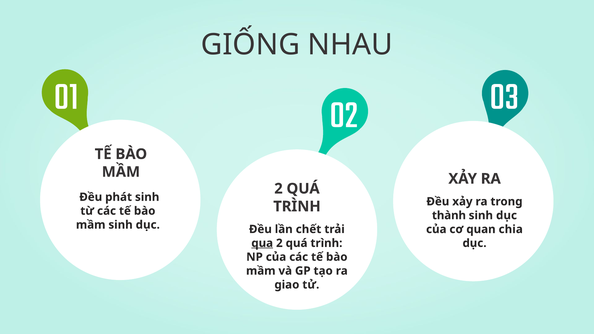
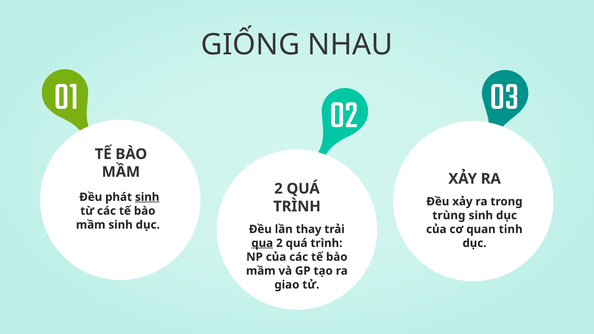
sinh underline: none -> present (147, 197)
thành: thành -> trùng (449, 216)
chết: chết -> thay (309, 229)
chia: chia -> tinh (511, 229)
